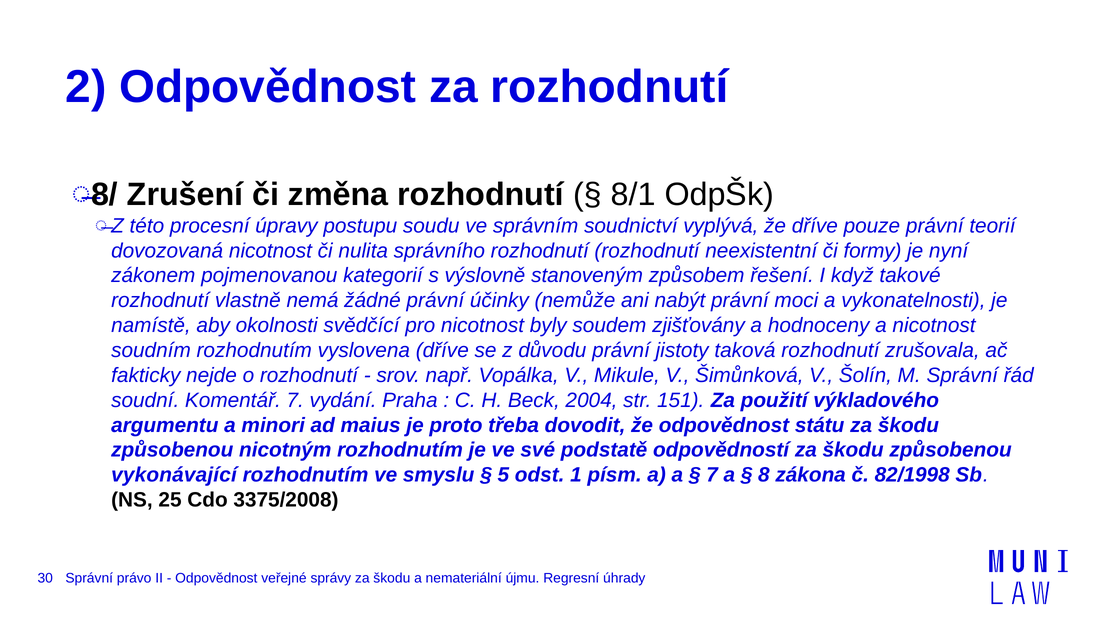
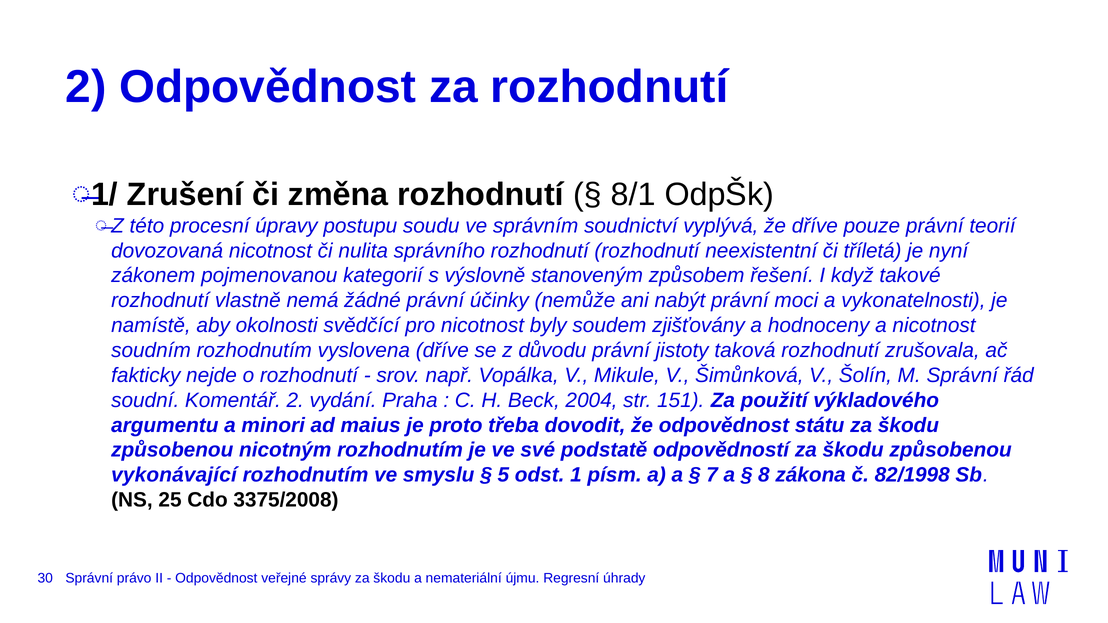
8/: 8/ -> 1/ (104, 195)
formy: formy -> tříletá (873, 251)
Komentář 7: 7 -> 2 (295, 400)
